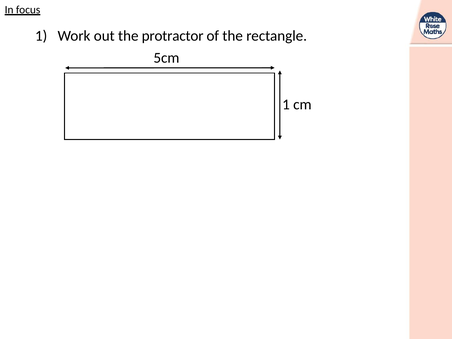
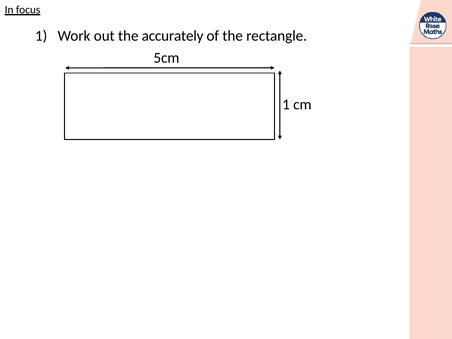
protractor: protractor -> accurately (173, 36)
